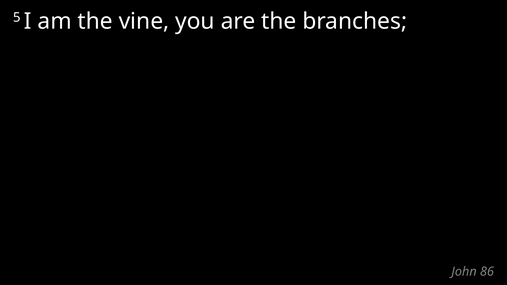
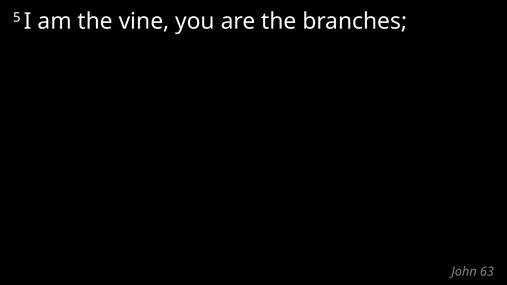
86: 86 -> 63 (487, 272)
